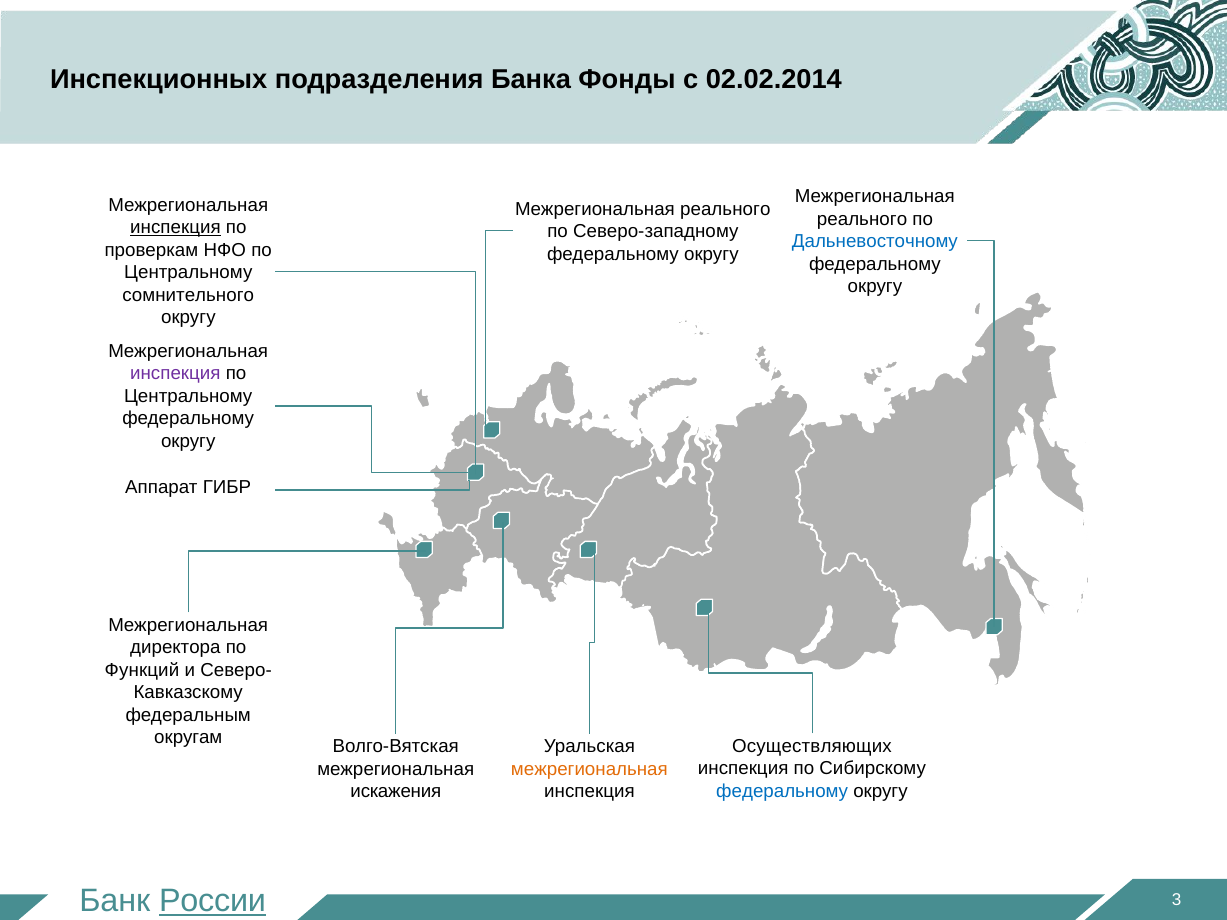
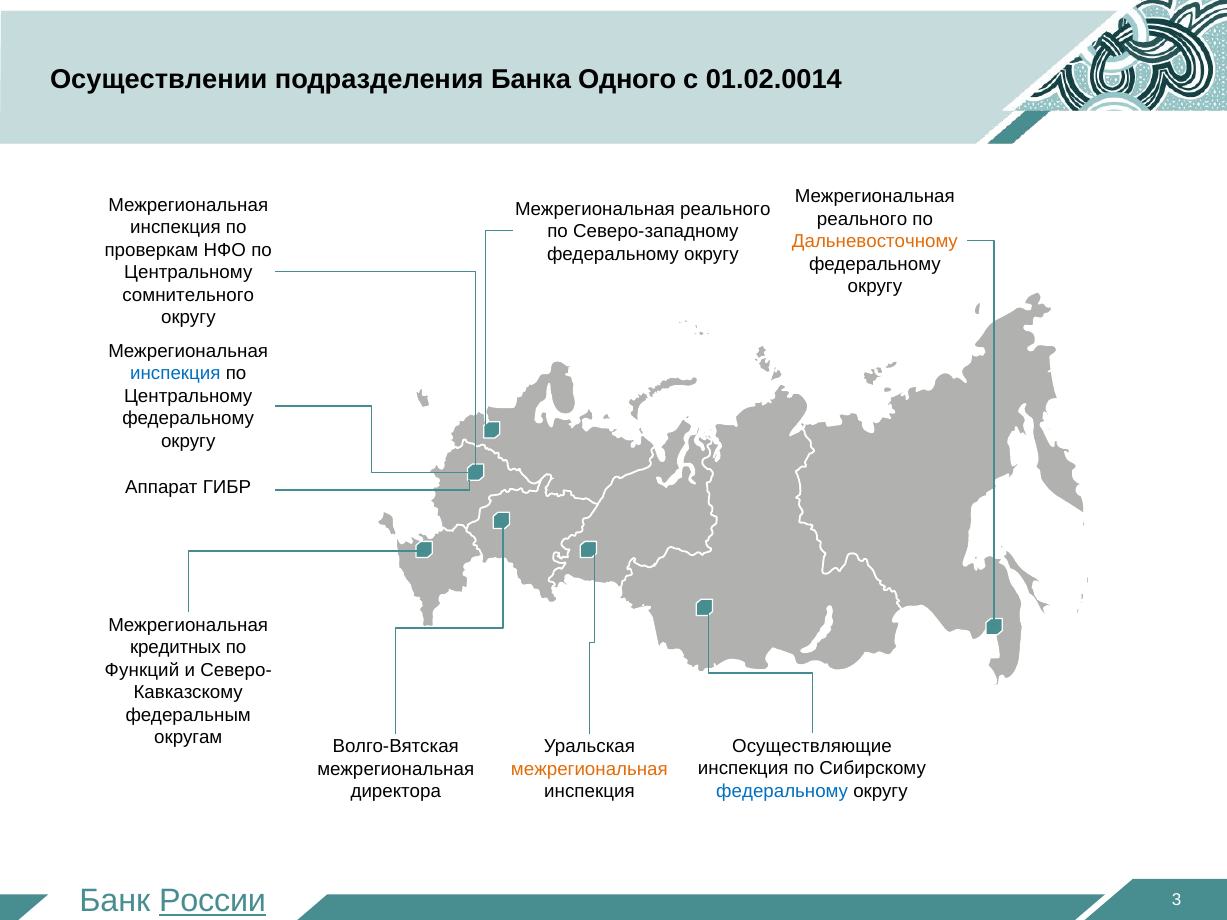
Инспекционных: Инспекционных -> Осуществлении (159, 80)
Фонды: Фонды -> Одного (627, 80)
02.02.2014: 02.02.2014 -> 01.02.0014 (774, 80)
инспекция underline: present -> none (175, 228)
Дальневосточному colour: blue -> orange (875, 242)
инспекция colour: purple -> blue (175, 374)
директора: директора -> кредитных (175, 648)
Осуществляющих: Осуществляющих -> Осуществляющие (812, 746)
искажения: искажения -> директора (396, 792)
